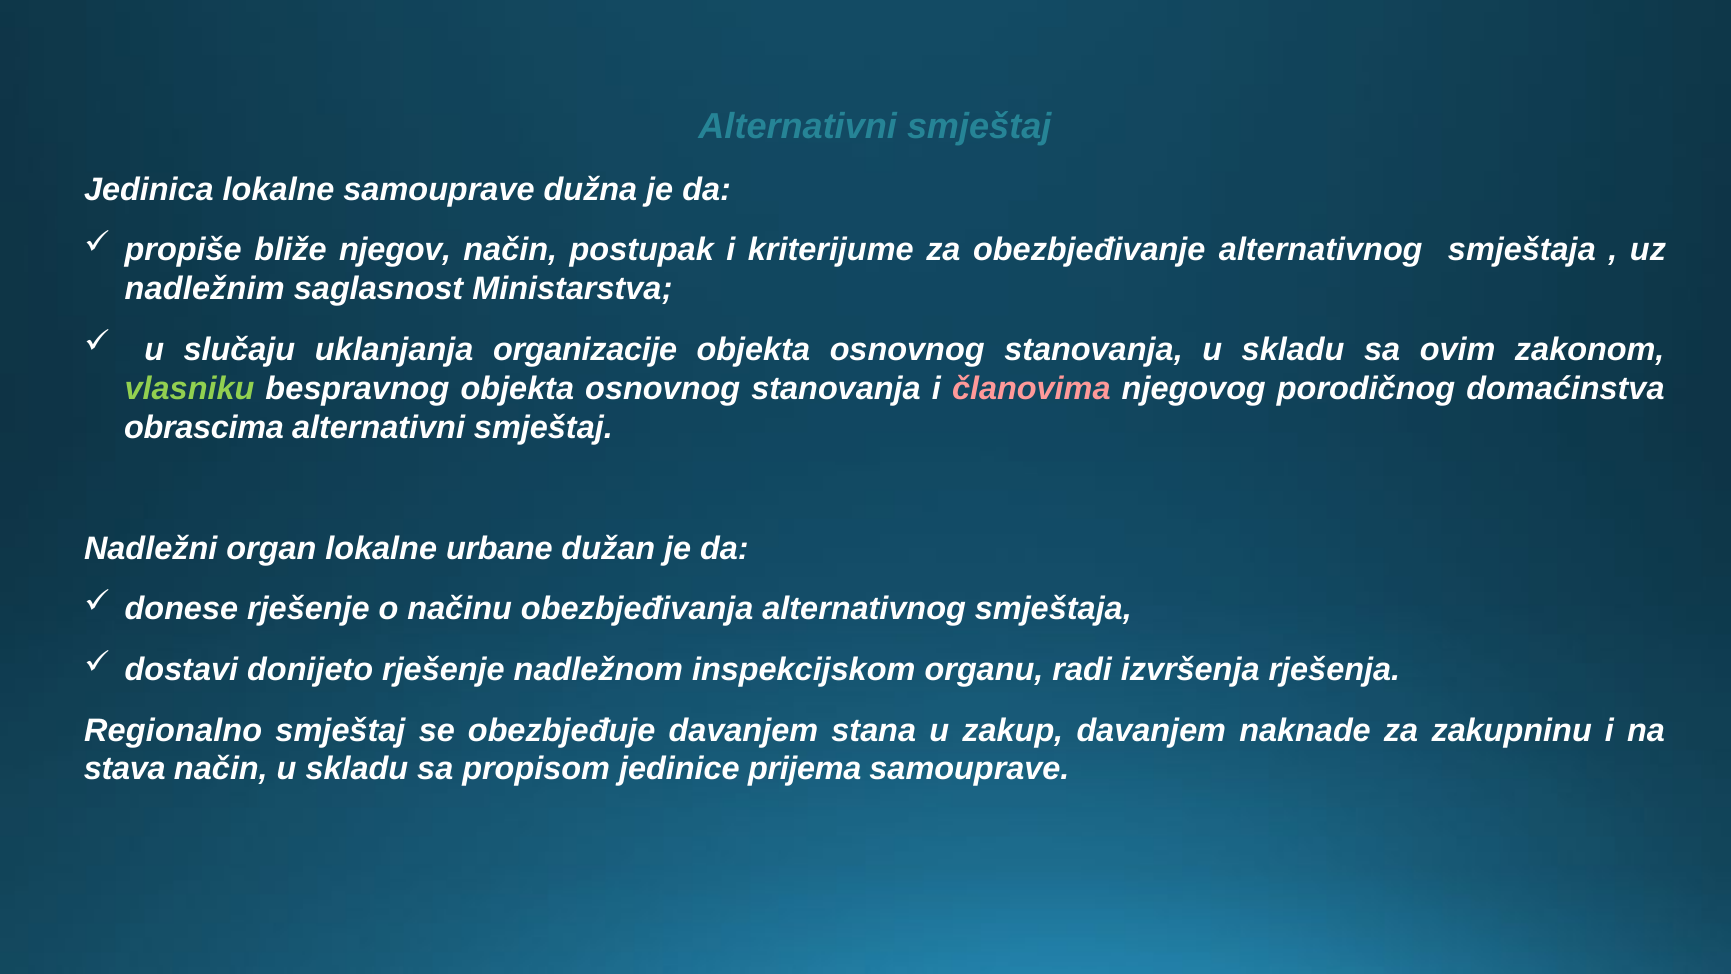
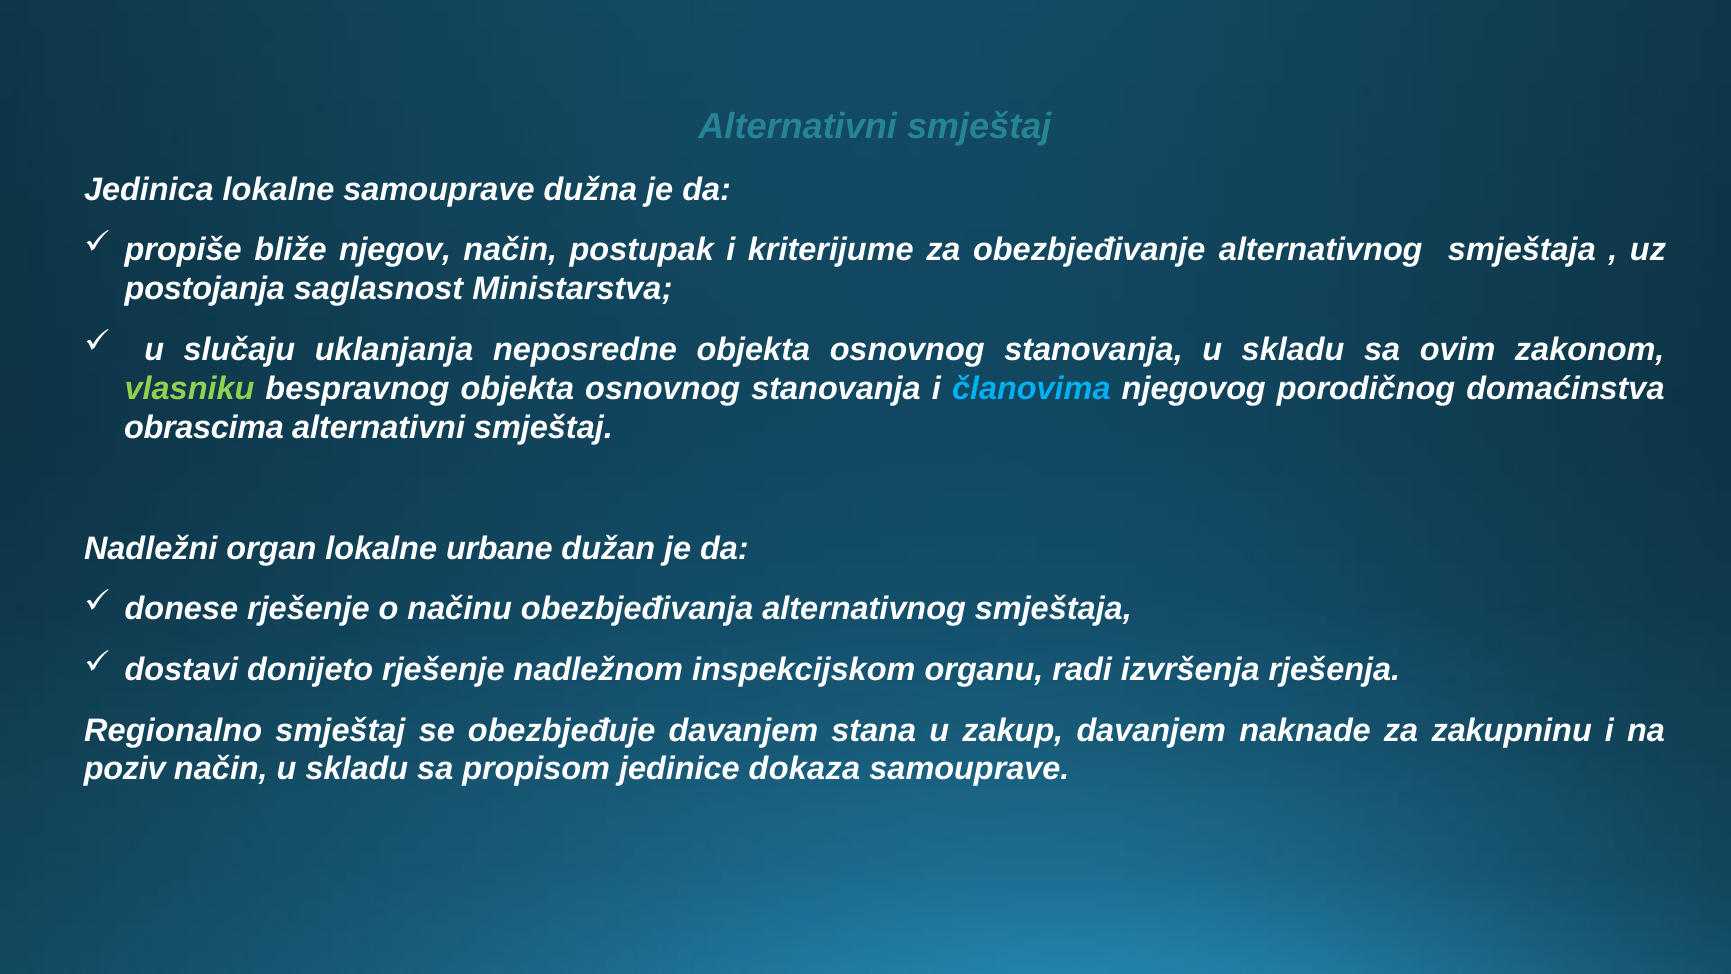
nadležnim: nadležnim -> postojanja (205, 289)
organizacije: organizacije -> neposredne (585, 349)
članovima colour: pink -> light blue (1031, 388)
stava: stava -> poziv (125, 769)
prijema: prijema -> dokaza (804, 769)
